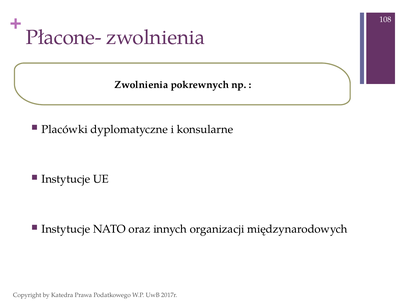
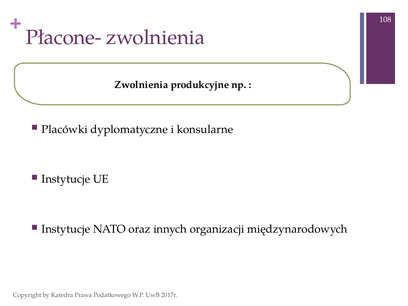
pokrewnych: pokrewnych -> produkcyjne (200, 85)
